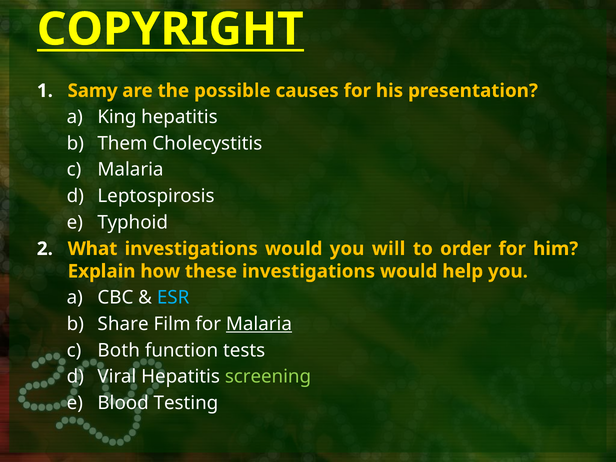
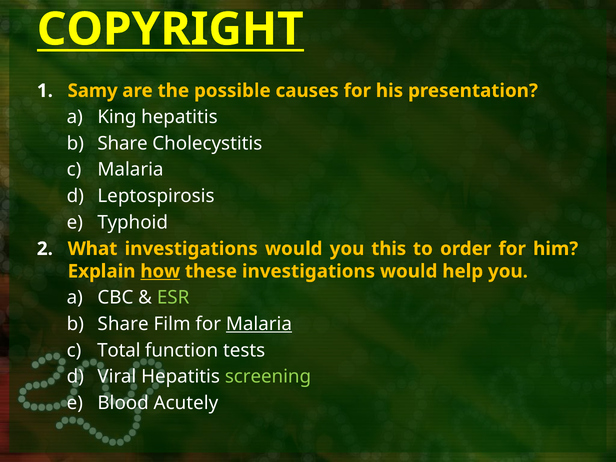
Them: Them -> Share (123, 143)
will: will -> this (389, 249)
how underline: none -> present (160, 271)
ESR colour: light blue -> light green (173, 298)
Both: Both -> Total (119, 350)
Testing: Testing -> Acutely (186, 403)
